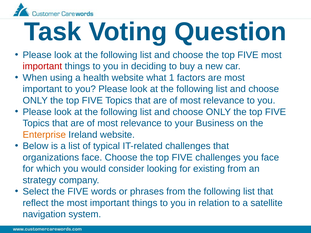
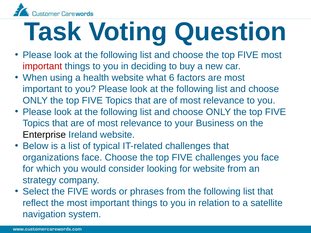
1: 1 -> 6 (172, 78)
Enterprise colour: orange -> black (44, 135)
for existing: existing -> website (209, 169)
